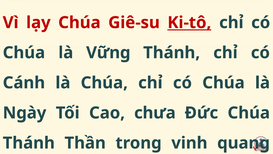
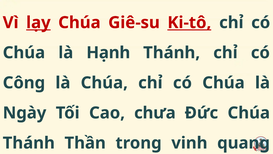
lạy underline: none -> present (38, 23)
Vững: Vững -> Hạnh (108, 53)
Cánh: Cánh -> Công (24, 83)
